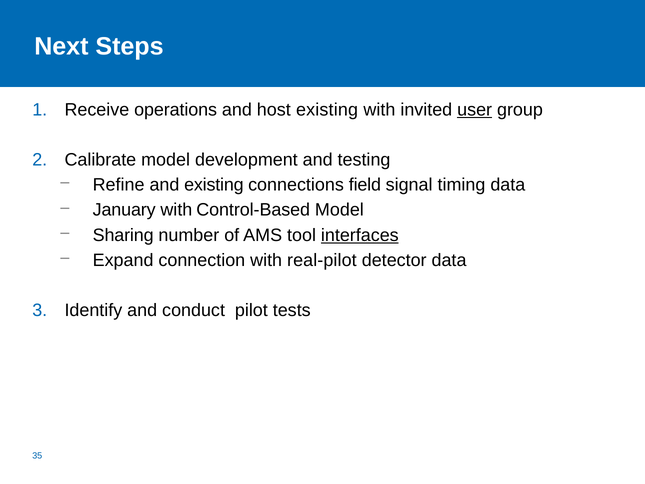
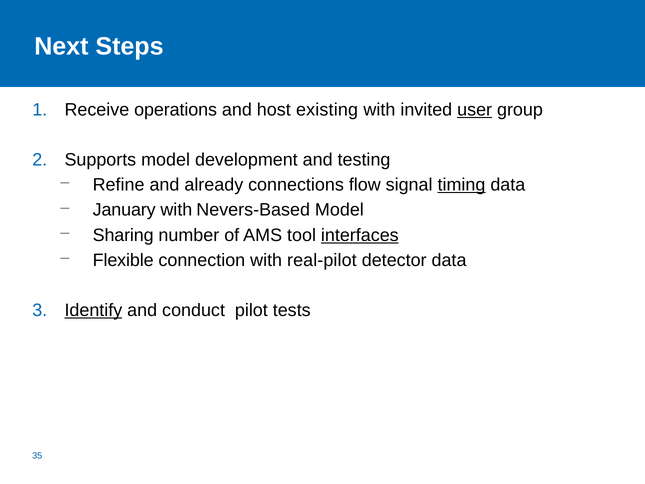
Calibrate: Calibrate -> Supports (100, 160)
and existing: existing -> already (214, 185)
field: field -> flow (365, 185)
timing underline: none -> present (461, 185)
Control-Based: Control-Based -> Nevers-Based (253, 210)
Expand: Expand -> Flexible (123, 260)
Identify underline: none -> present (93, 310)
